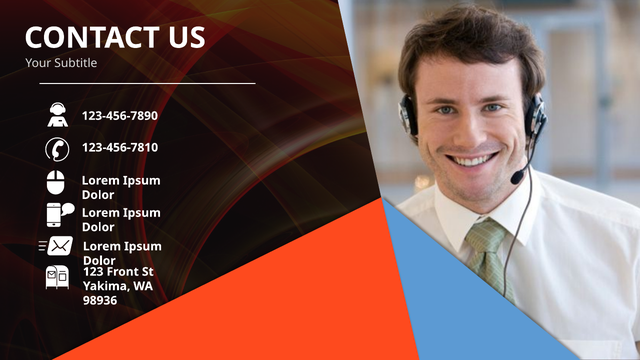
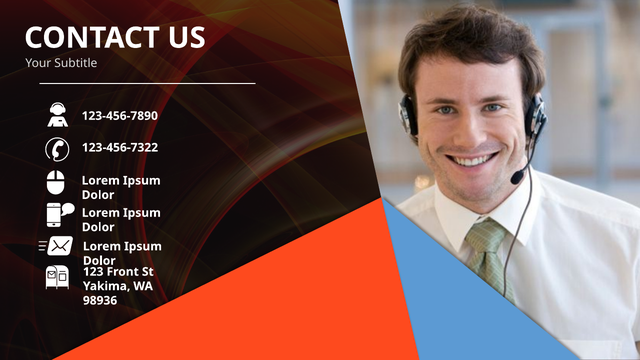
123-456-7810: 123-456-7810 -> 123-456-7322 (120, 148)
